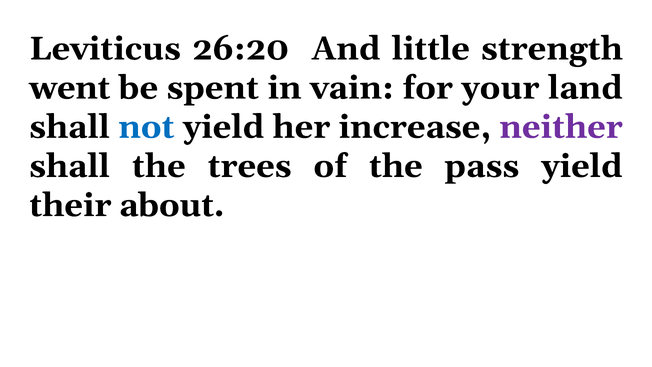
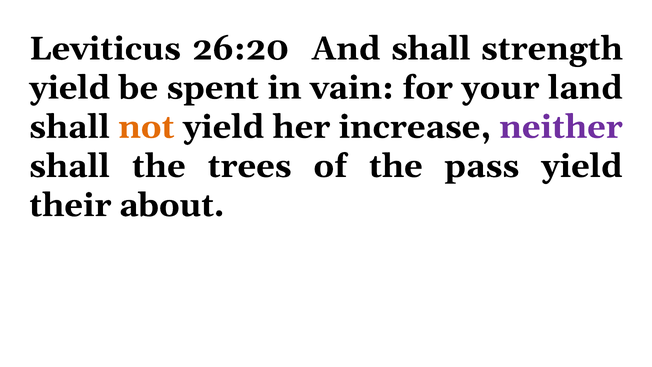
And little: little -> shall (431, 49)
went: went -> yield (70, 88)
not colour: blue -> orange (146, 127)
